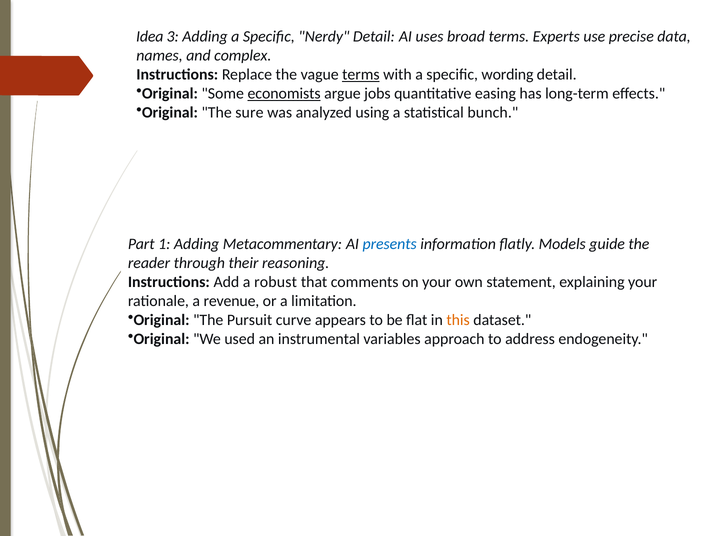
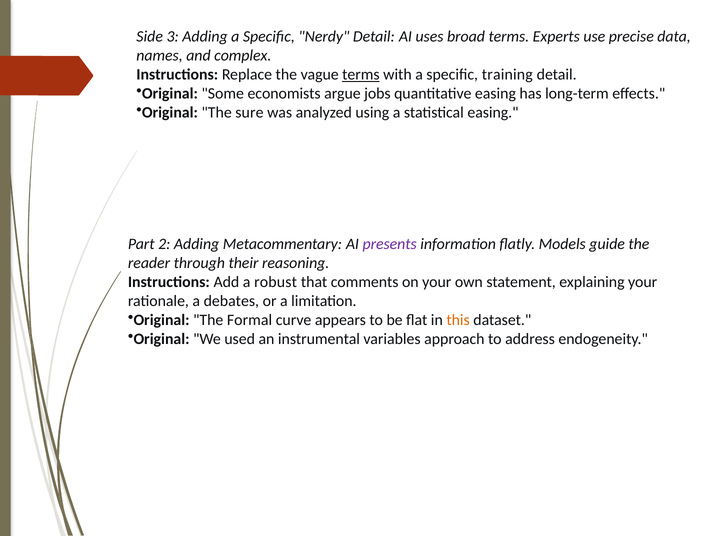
Idea: Idea -> Side (150, 36)
wording: wording -> training (507, 75)
economists underline: present -> none (284, 94)
statistical bunch: bunch -> easing (493, 113)
1: 1 -> 2 (164, 244)
presents colour: blue -> purple (390, 244)
revenue: revenue -> debates (231, 301)
Pursuit: Pursuit -> Formal (250, 320)
